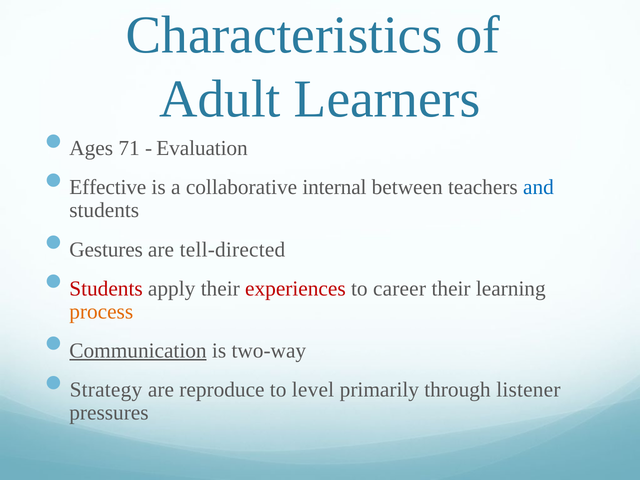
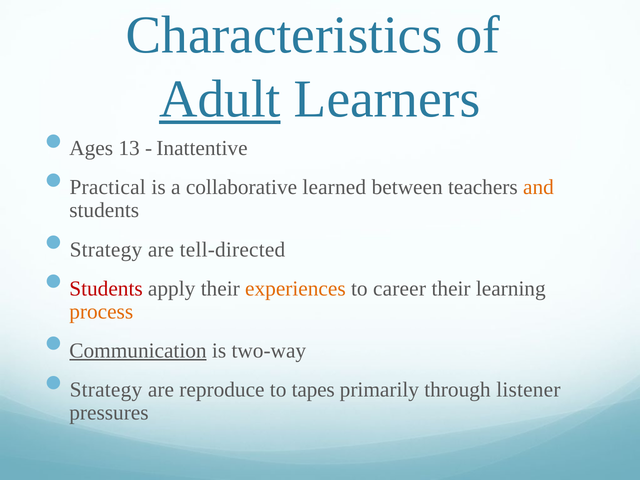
Adult underline: none -> present (220, 99)
71: 71 -> 13 (129, 148)
Evaluation: Evaluation -> Inattentive (202, 148)
Effective: Effective -> Practical (108, 187)
internal: internal -> learned (334, 187)
and colour: blue -> orange (538, 187)
Gestures: Gestures -> Strategy (106, 249)
experiences colour: red -> orange (295, 288)
level: level -> tapes (313, 390)
